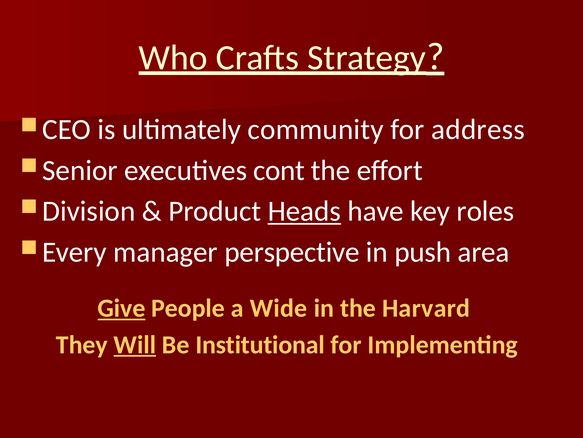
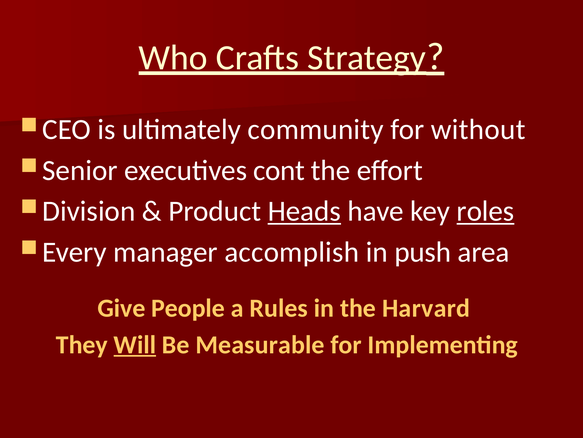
address: address -> without (478, 129)
roles underline: none -> present (486, 211)
perspective: perspective -> accomplish (292, 252)
Give underline: present -> none (121, 308)
Wide: Wide -> Rules (279, 308)
Institutional: Institutional -> Measurable (260, 344)
